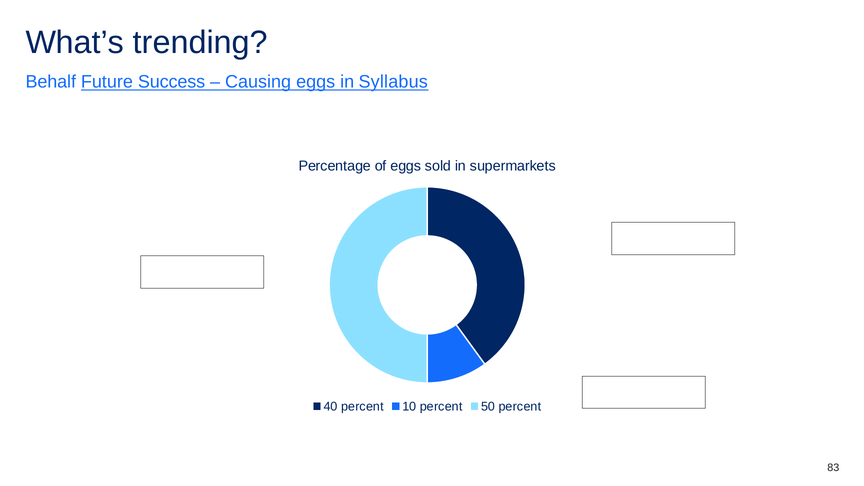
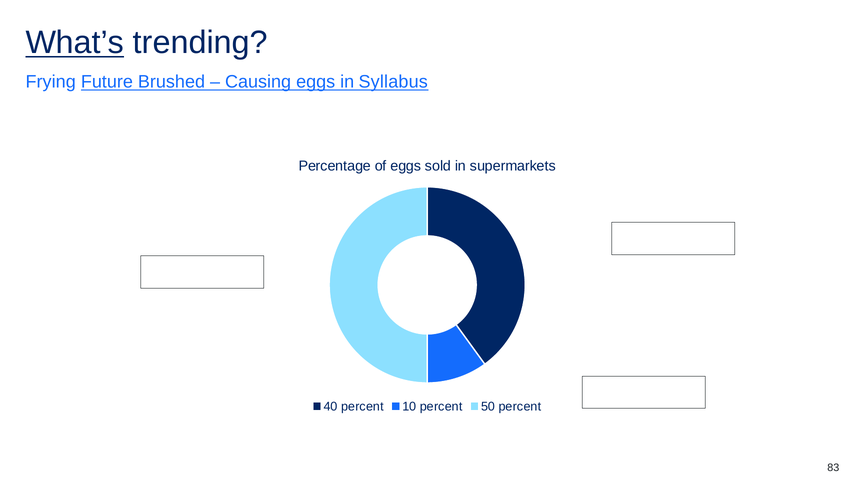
What’s underline: none -> present (75, 43)
Behalf: Behalf -> Frying (51, 82)
Success: Success -> Brushed (172, 82)
